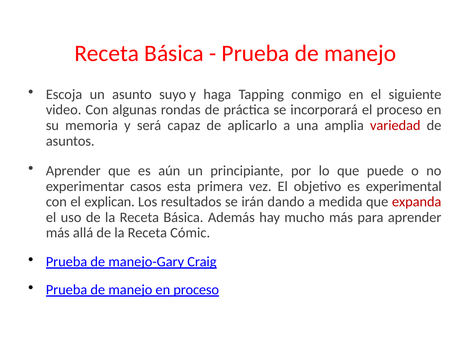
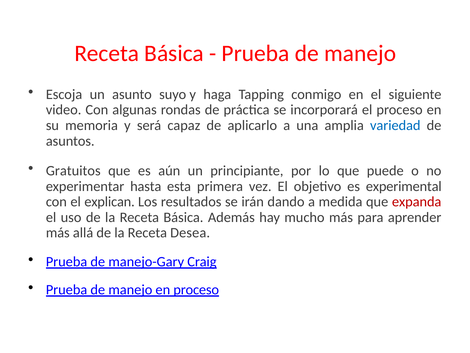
variedad colour: red -> blue (395, 125)
Aprender: Aprender -> Gratuitos (73, 170)
casos: casos -> hasta (146, 186)
Cómic: Cómic -> Desea (190, 233)
